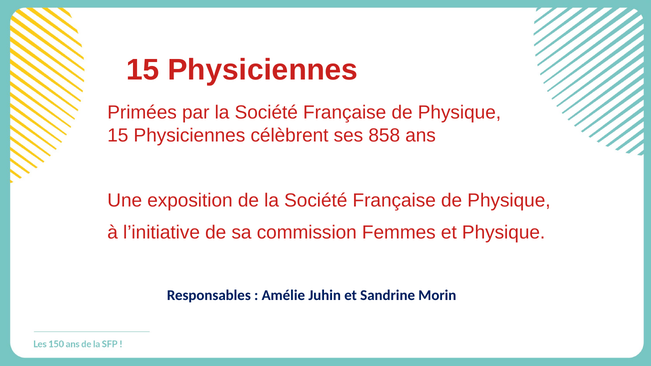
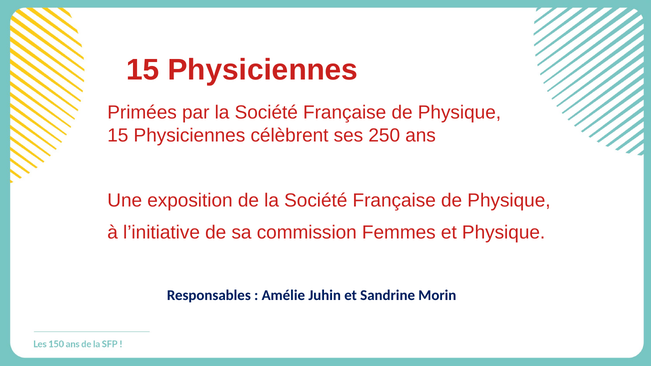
858: 858 -> 250 (384, 136)
